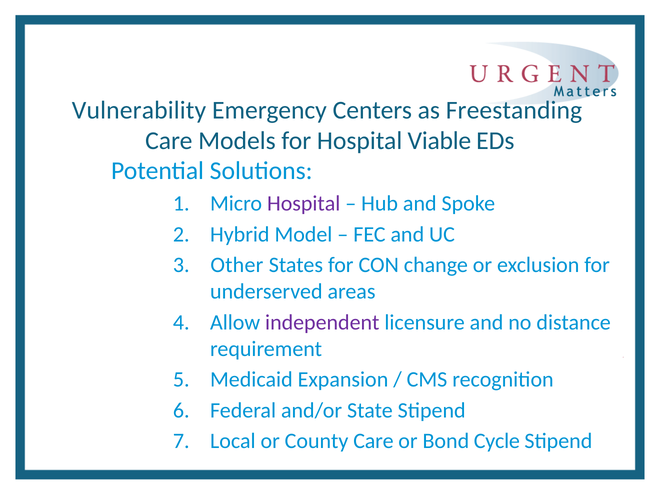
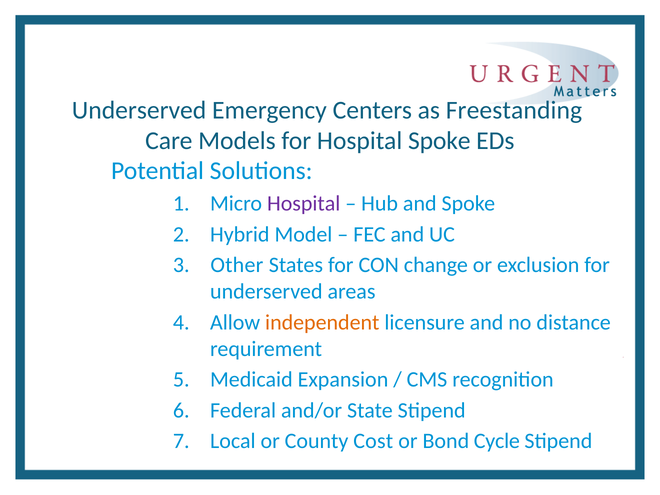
Vulnerability: Vulnerability -> Underserved (139, 110)
Hospital Viable: Viable -> Spoke (439, 141)
independent colour: purple -> orange (322, 322)
County Care: Care -> Cost (373, 441)
